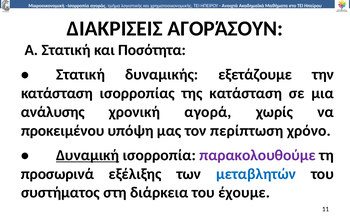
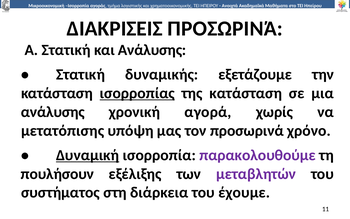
ΔΙΑΚΡΙΣΕΙΣ ΑΓΟΡΆΣΟΥΝ: ΑΓΟΡΆΣΟΥΝ -> ΠΡΟΣΩΡΙΝΆ (225, 28)
και Ποσότητα: Ποσότητα -> Ανάλυσης (152, 50)
ισορροπίας underline: none -> present (137, 93)
προκειµένου: προκειµένου -> µετατόπισης (63, 130)
τον περίπτωση: περίπτωση -> προσωρινά (247, 130)
προσωρινά: προσωρινά -> πουλήσουν (57, 174)
µεταβλητών colour: blue -> purple (256, 174)
